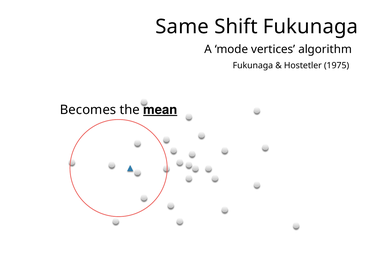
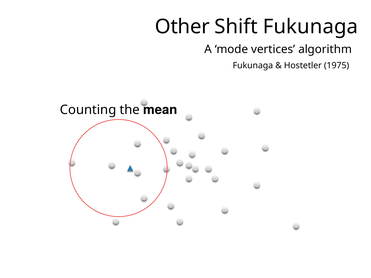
Same: Same -> Other (182, 27)
Becomes: Becomes -> Counting (88, 110)
mean underline: present -> none (160, 110)
